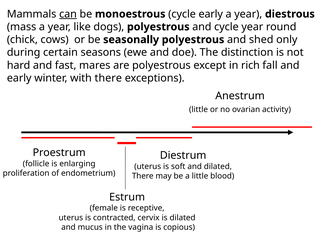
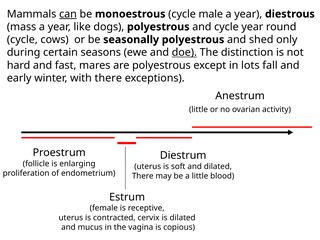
cycle early: early -> male (211, 14)
chick: chick -> cycle (22, 40)
doe underline: none -> present (184, 52)
rich: rich -> lots (250, 65)
